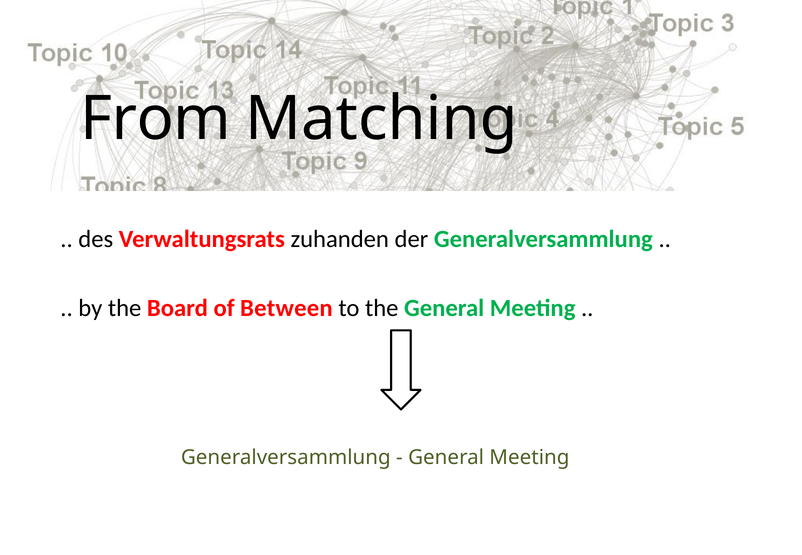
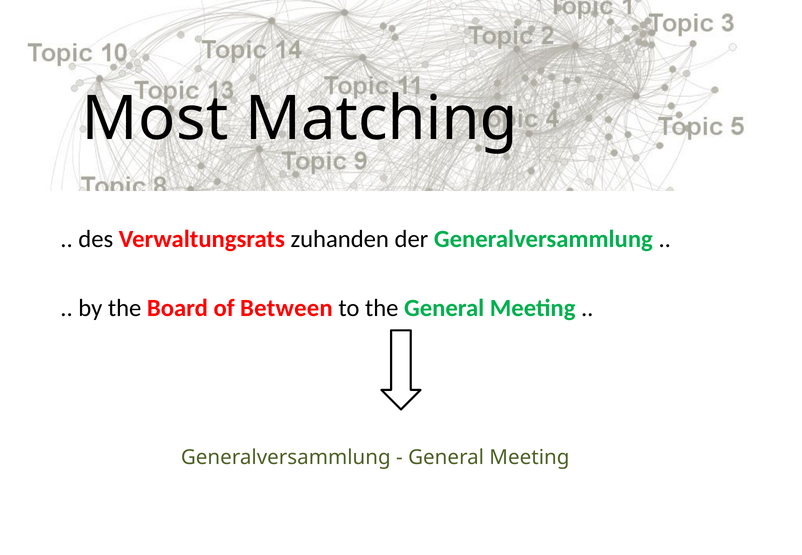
From: From -> Most (155, 119)
